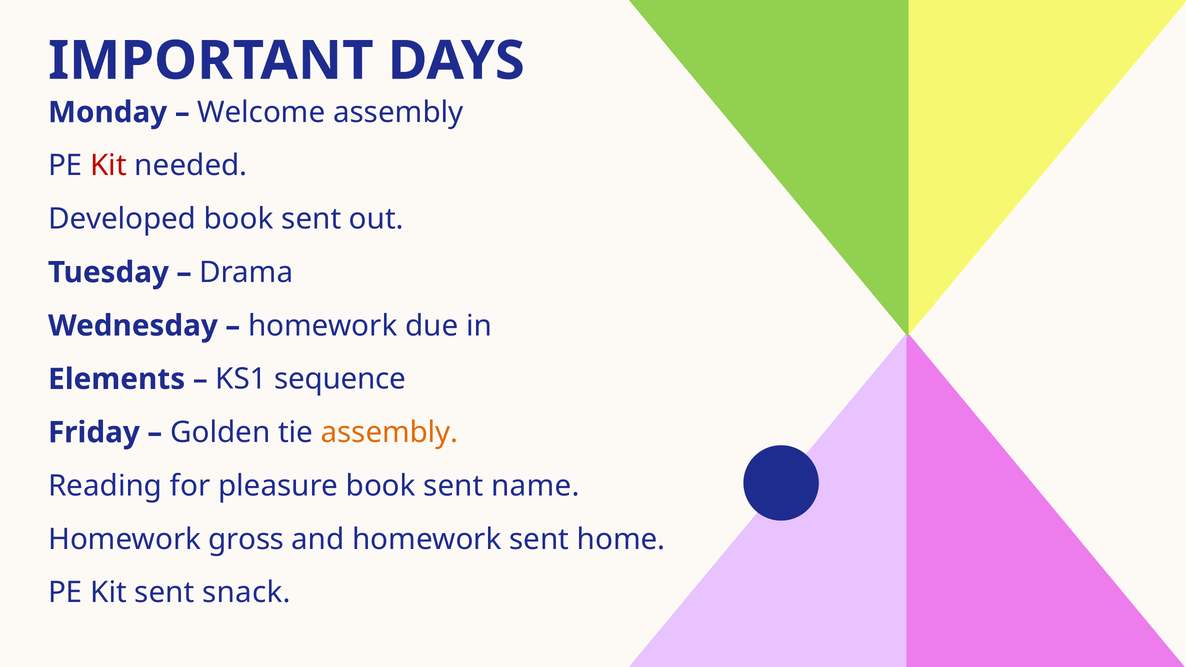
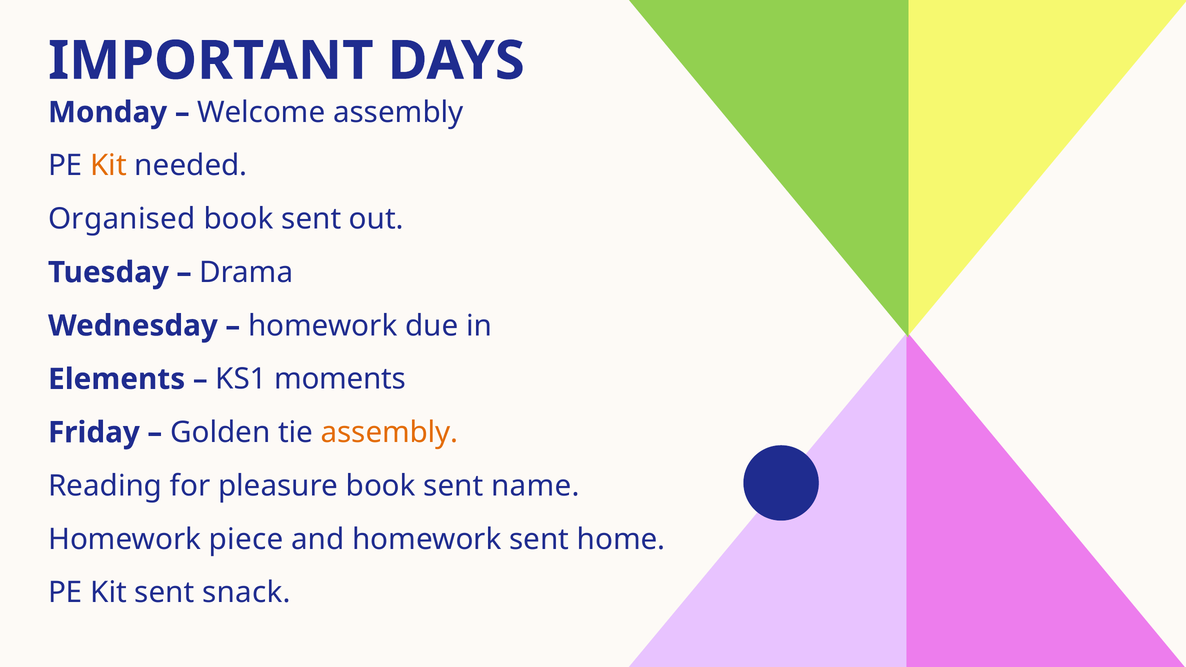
Kit colour: red -> orange (108, 166)
Developed: Developed -> Organised (122, 219)
sequence: sequence -> moments (340, 379)
gross: gross -> piece (246, 539)
